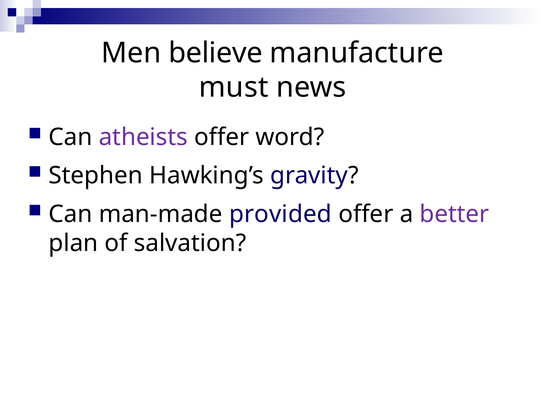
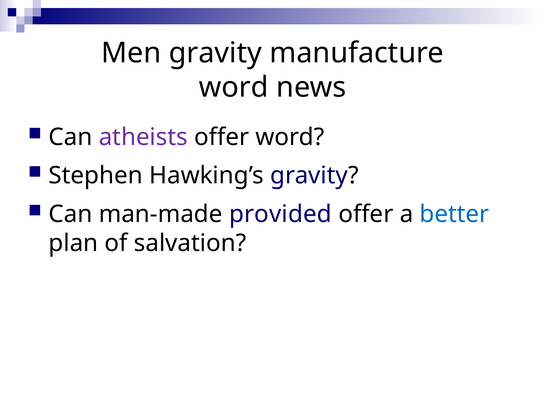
Men believe: believe -> gravity (215, 53)
must: must -> word (234, 87)
better colour: purple -> blue (454, 214)
